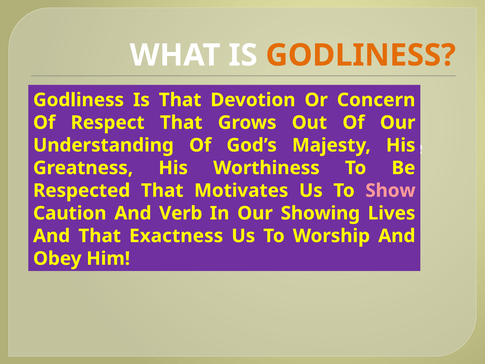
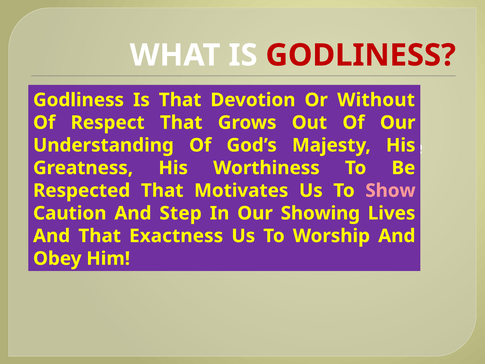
GODLINESS colour: orange -> red (361, 55)
Concern: Concern -> Without (376, 100)
And Verb: Verb -> Step (181, 213)
